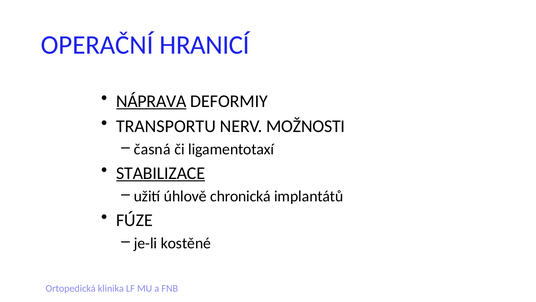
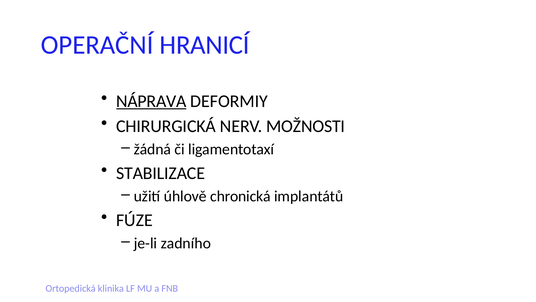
TRANSPORTU: TRANSPORTU -> CHIRURGICKÁ (166, 126)
časná: časná -> žádná (152, 149)
STABILIZACE underline: present -> none (161, 173)
kostěné: kostěné -> zadního (186, 243)
